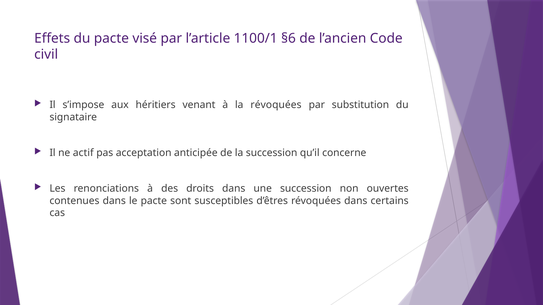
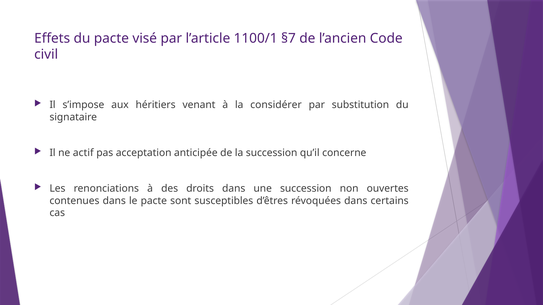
§6: §6 -> §7 (288, 38)
la révoquées: révoquées -> considérer (276, 105)
